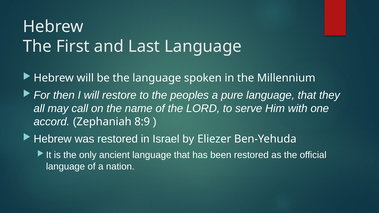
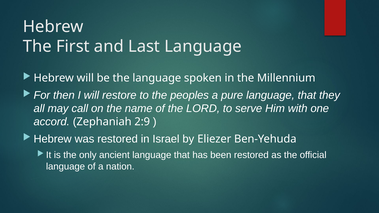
8:9: 8:9 -> 2:9 (142, 122)
